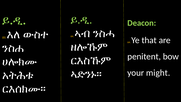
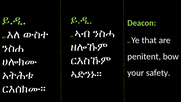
might: might -> safety (158, 73)
